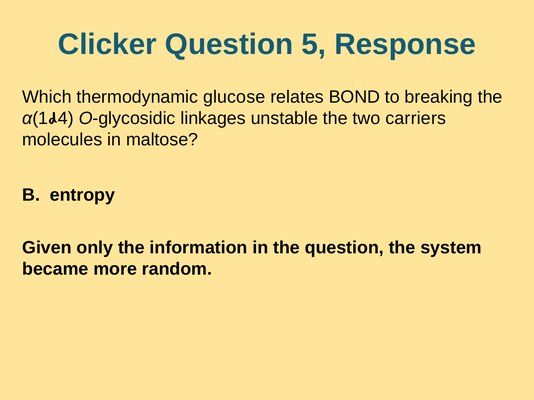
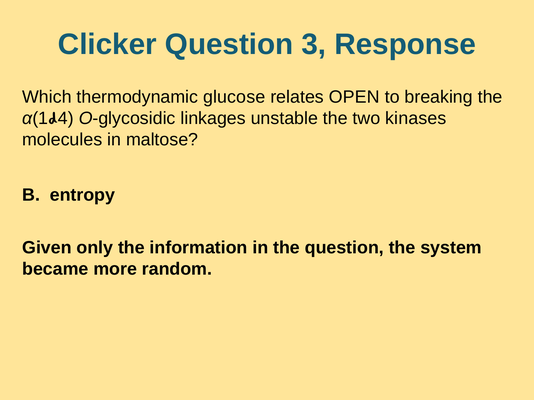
5: 5 -> 3 (314, 44)
BOND: BOND -> OPEN (354, 97)
carriers: carriers -> kinases (416, 118)
